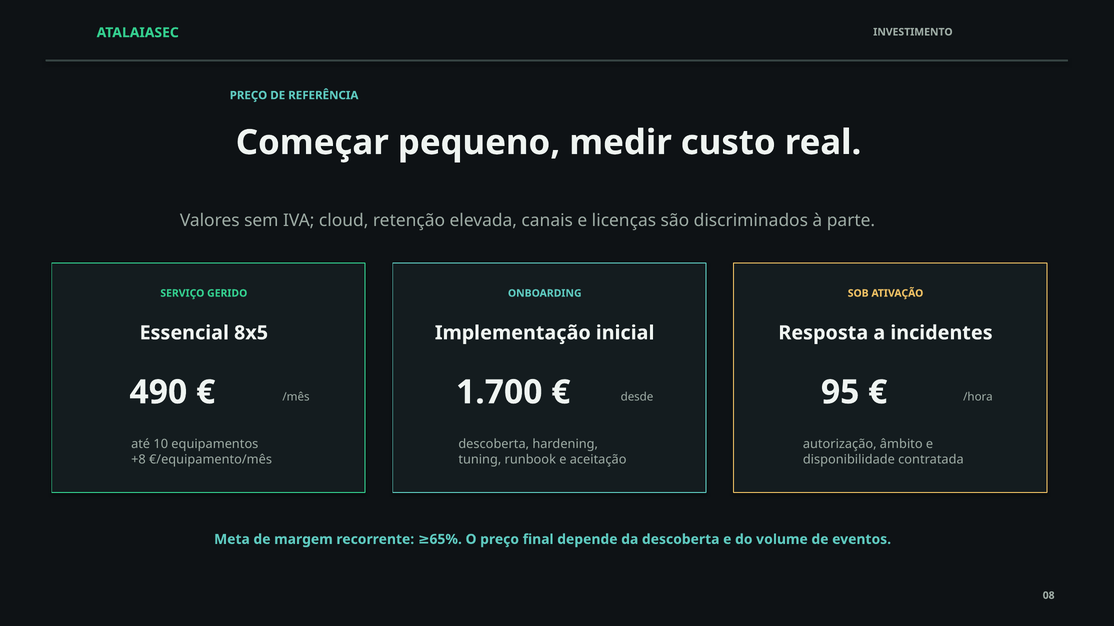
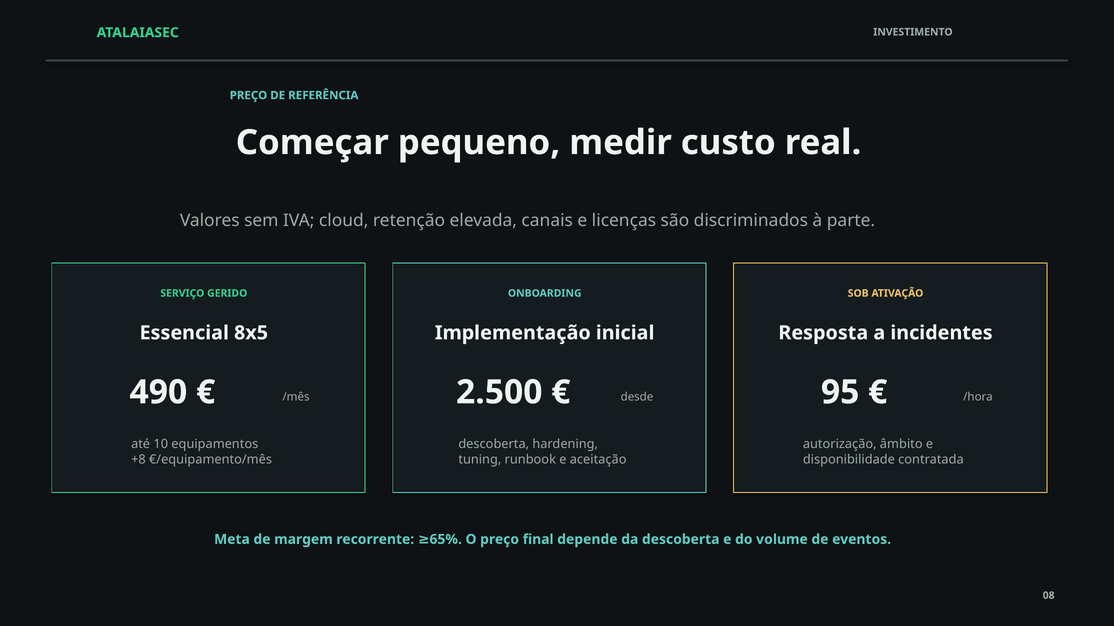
1.700: 1.700 -> 2.500 (499, 393)
